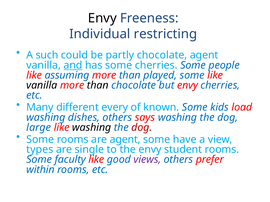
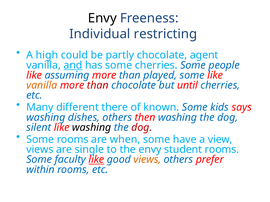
such: such -> high (47, 55)
vanilla colour: black -> orange (42, 85)
than colour: black -> red (98, 85)
but envy: envy -> until (188, 85)
every: every -> there (115, 108)
load: load -> says (242, 108)
says: says -> then (145, 118)
large: large -> silent (39, 128)
are agent: agent -> when (125, 140)
types: types -> views (40, 150)
like underline: none -> present (96, 160)
views colour: purple -> orange (147, 160)
